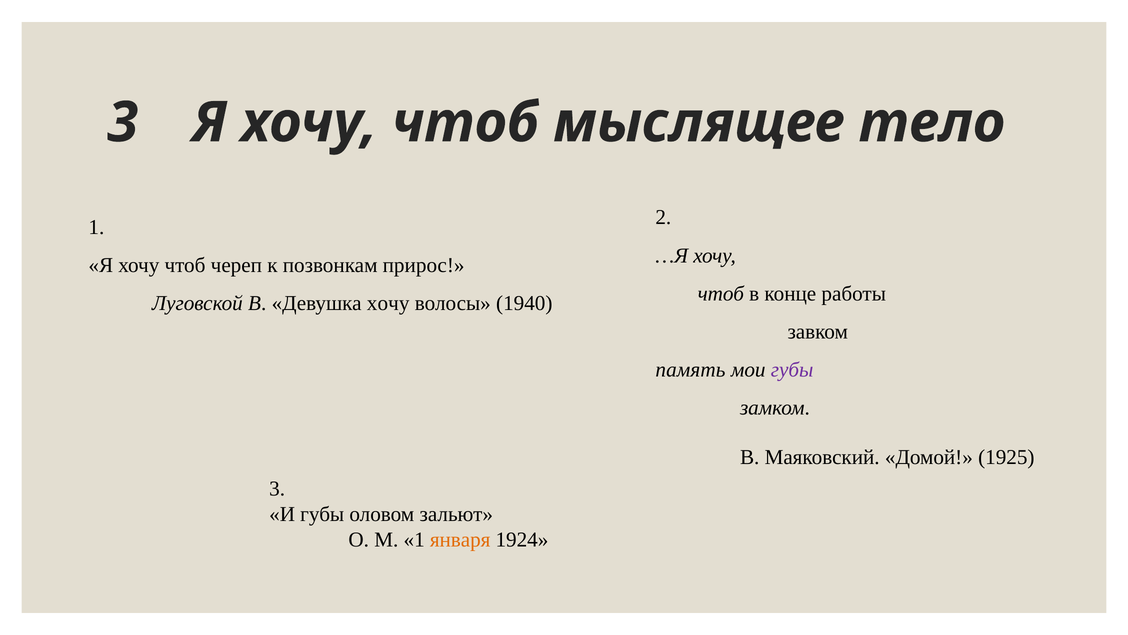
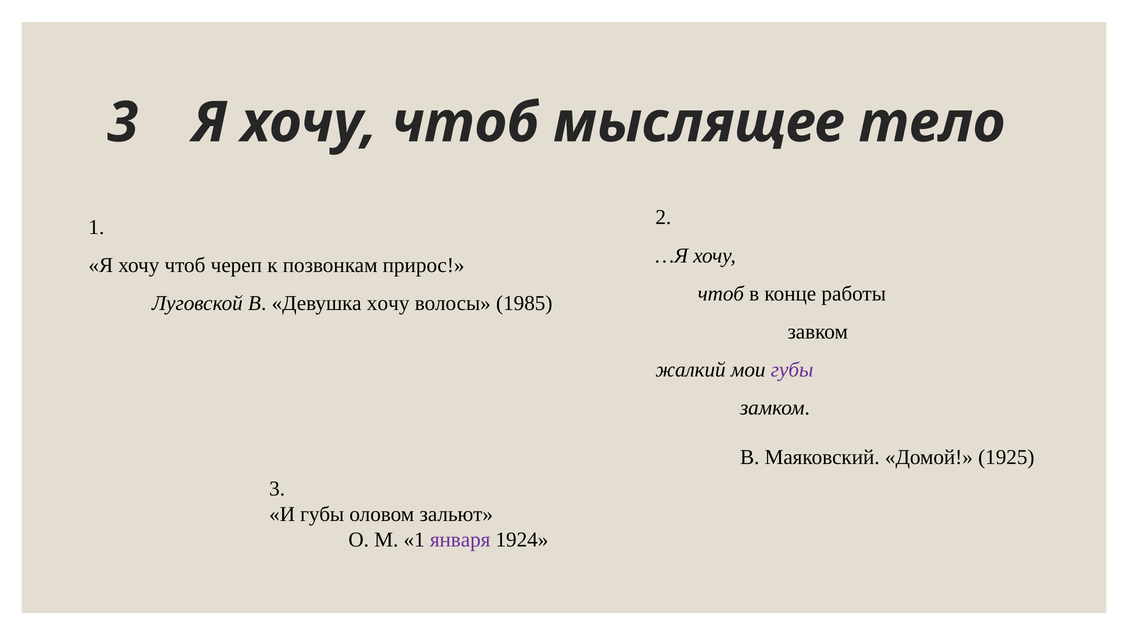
1940: 1940 -> 1985 (524, 303)
память: память -> жалкий (691, 370)
января colour: orange -> purple (460, 539)
